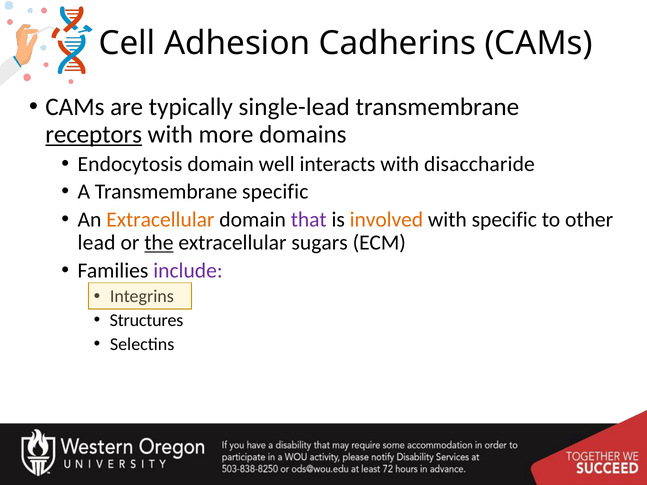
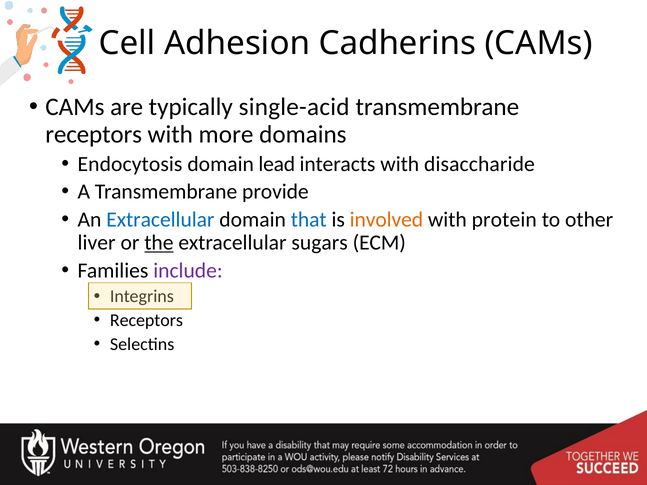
single-lead: single-lead -> single-acid (294, 107)
receptors underline: present -> none (94, 134)
well: well -> lead (277, 164)
Transmembrane specific: specific -> provide (275, 192)
Extracellular colour: orange -> blue (160, 220)
that colour: purple -> blue (309, 220)
with specific: specific -> protein (504, 220)
lead: lead -> liver (97, 243)
Structures: Structures -> Receptors (146, 320)
